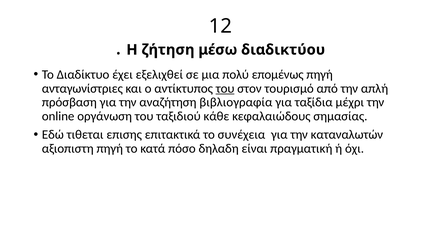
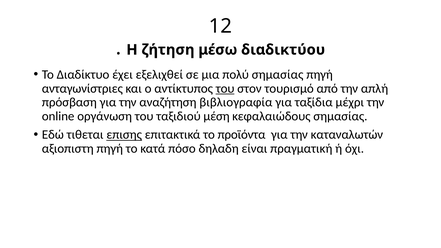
πολύ επομένως: επομένως -> σημασίας (278, 75)
κάθε: κάθε -> μέση (216, 116)
επισης underline: none -> present (124, 135)
συνέχεια: συνέχεια -> προϊόντα (242, 135)
